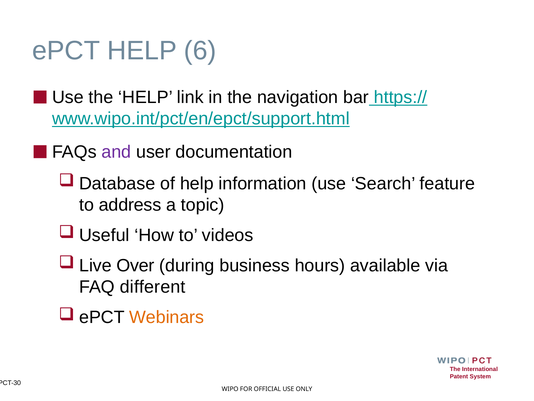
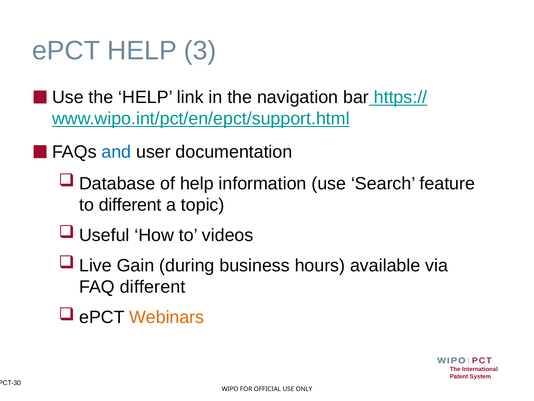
6: 6 -> 3 (200, 50)
and colour: purple -> blue (116, 152)
to address: address -> different (130, 205)
Over: Over -> Gain (135, 265)
